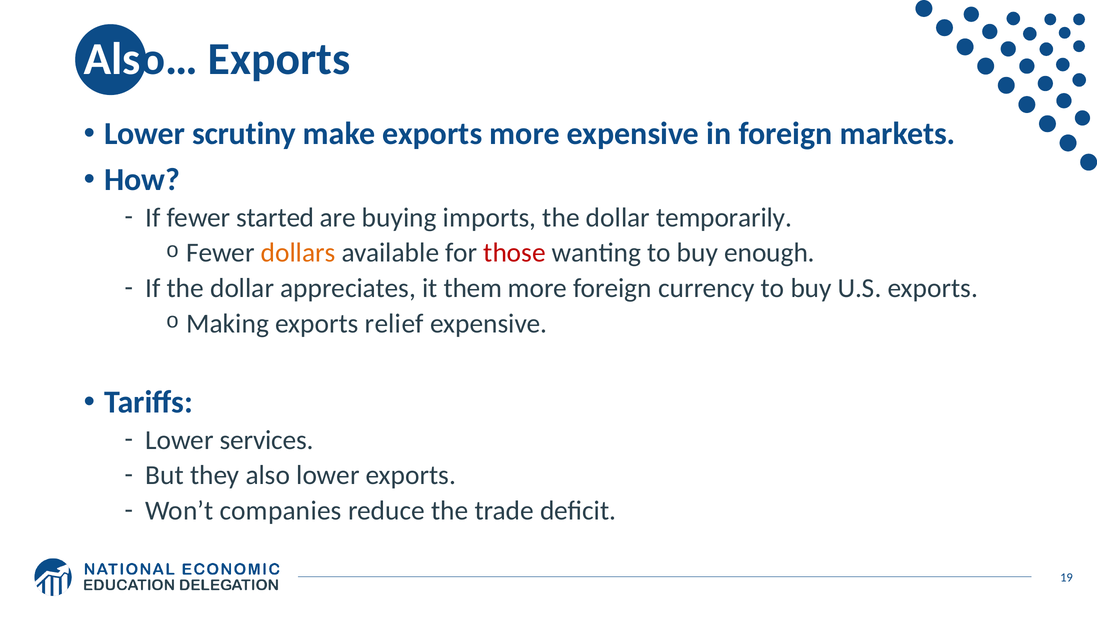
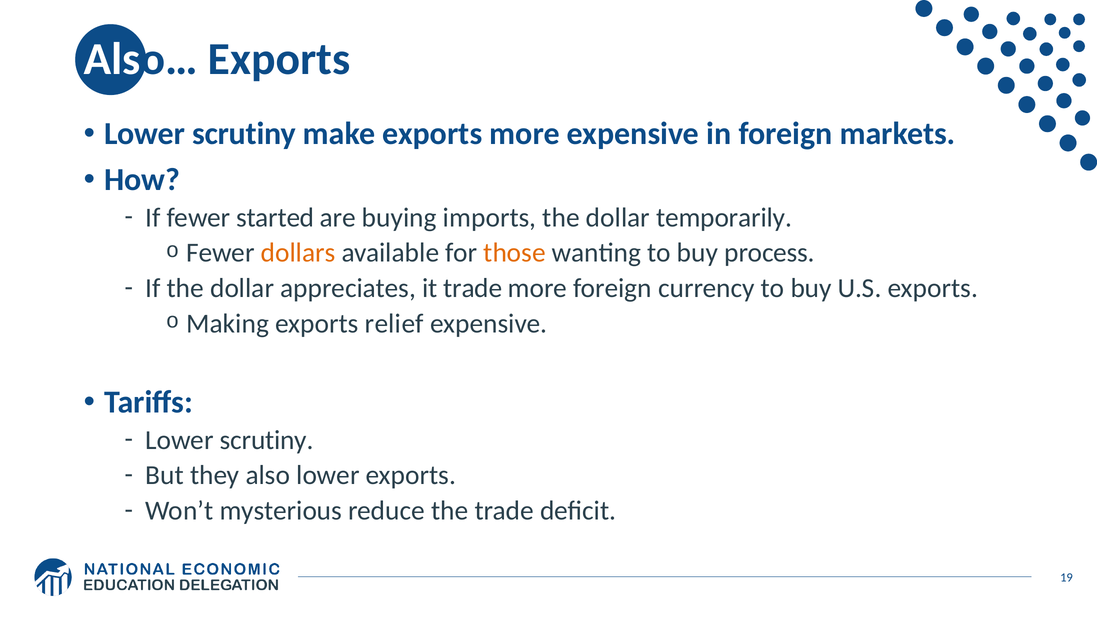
those colour: red -> orange (515, 253)
enough: enough -> process (770, 253)
it them: them -> trade (473, 288)
services: services -> scrutiny (267, 440)
companies: companies -> mysterious (281, 511)
